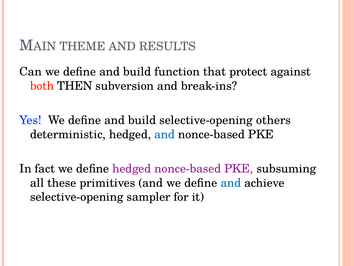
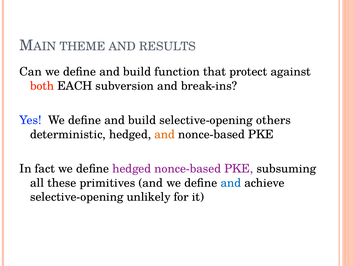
THEN: THEN -> EACH (75, 86)
and colour: blue -> orange (165, 134)
sampler: sampler -> unlikely (149, 197)
